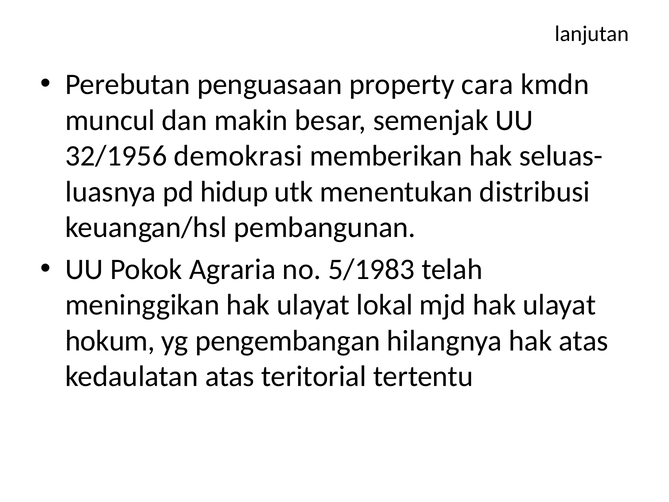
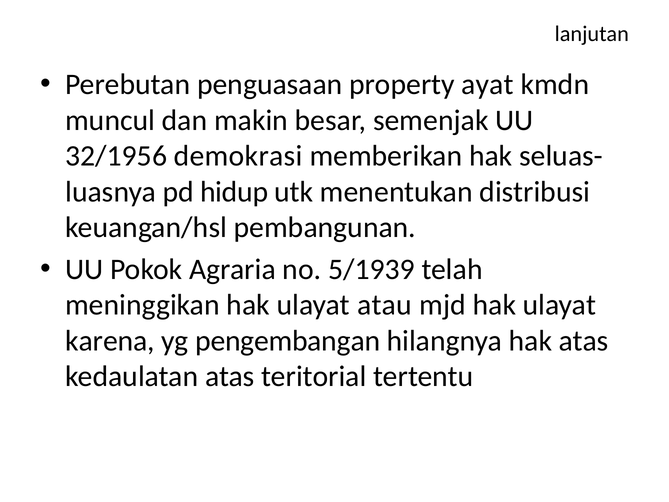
cara: cara -> ayat (488, 85)
5/1983: 5/1983 -> 5/1939 (371, 269)
lokal: lokal -> atau (384, 305)
hokum: hokum -> karena (110, 341)
